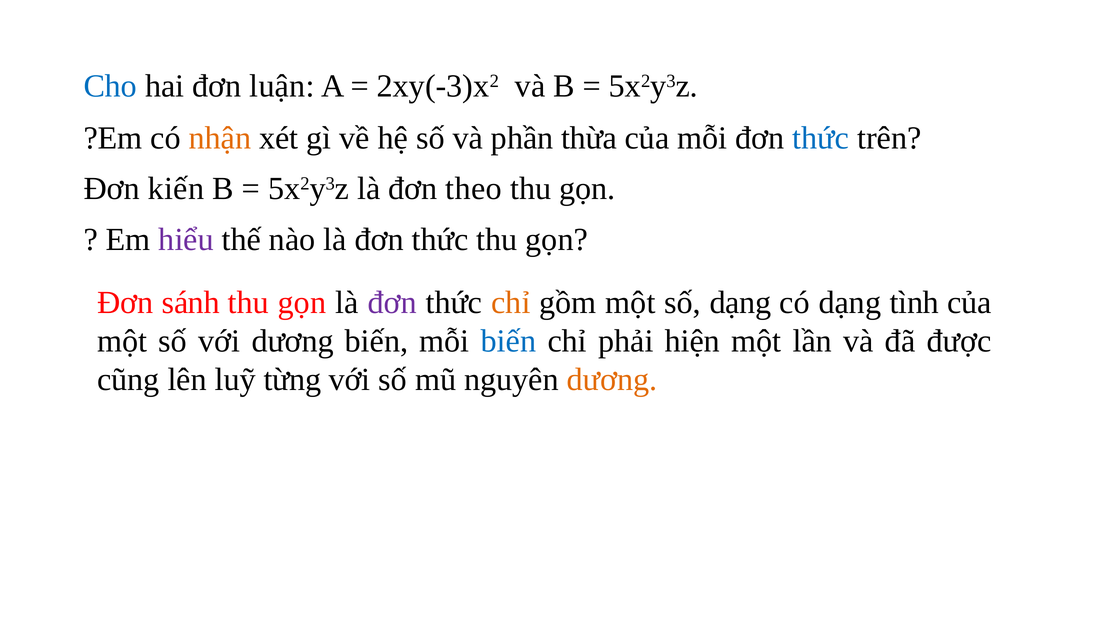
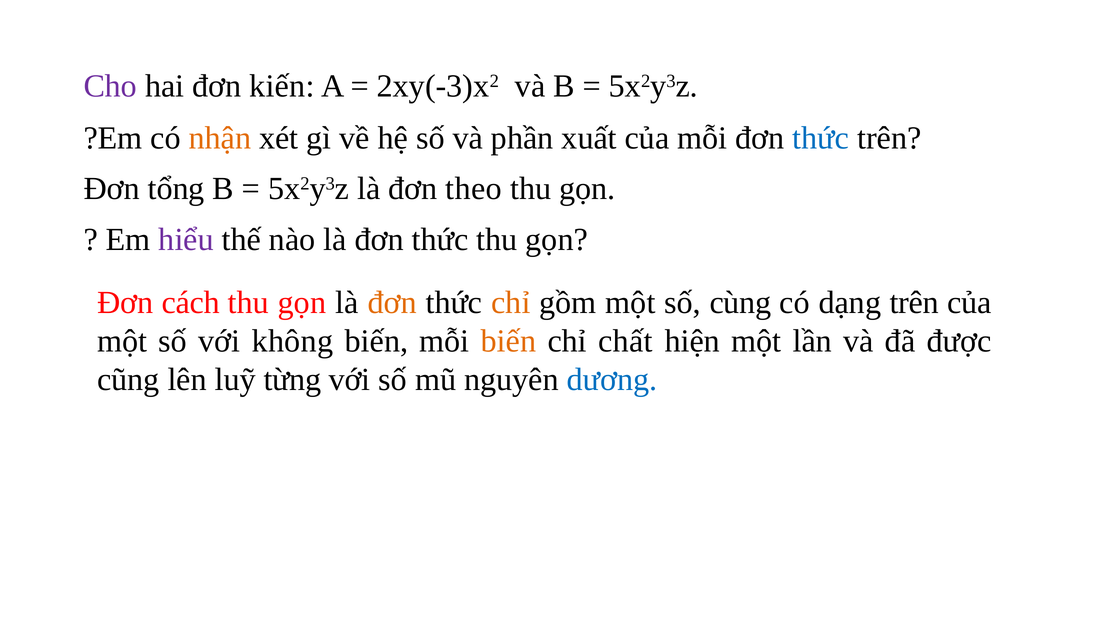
Cho colour: blue -> purple (110, 86)
luận: luận -> kiến (282, 86)
thừa: thừa -> xuất (589, 138)
kiến: kiến -> tổng (176, 189)
sánh: sánh -> cách (191, 302)
đơn colour: purple -> orange (392, 302)
số dạng: dạng -> cùng (740, 302)
dạng tình: tình -> trên (914, 302)
với dương: dương -> không (292, 341)
biến colour: blue -> orange (508, 341)
phải: phải -> chất (626, 341)
dương colour: orange -> blue (612, 380)
